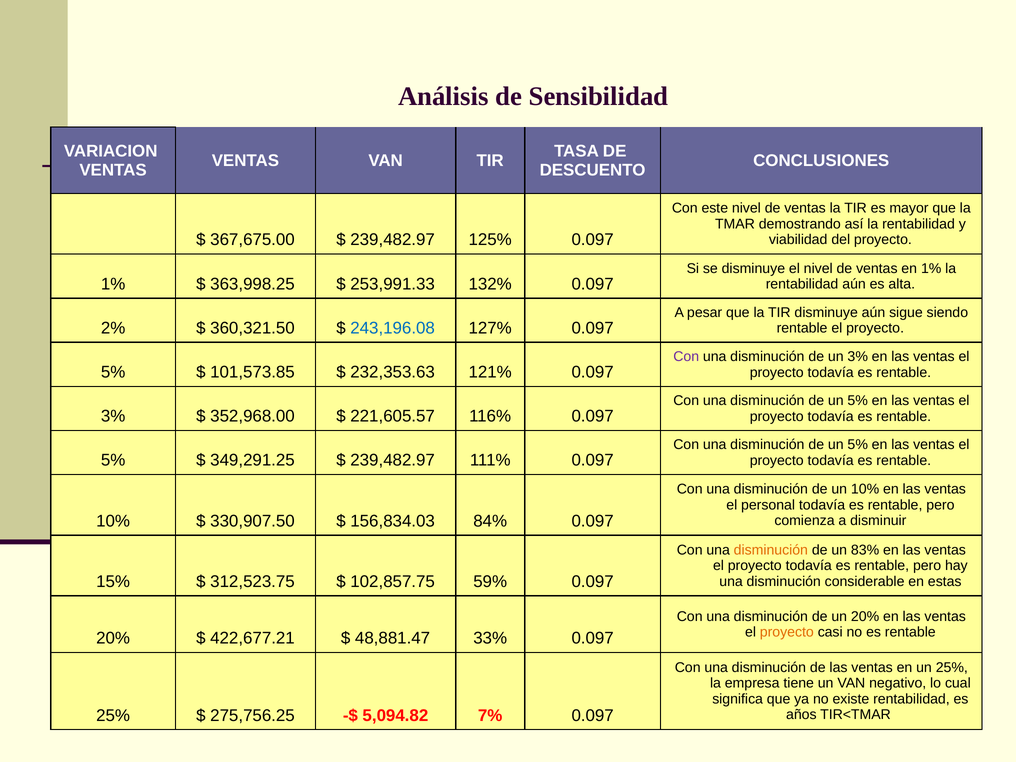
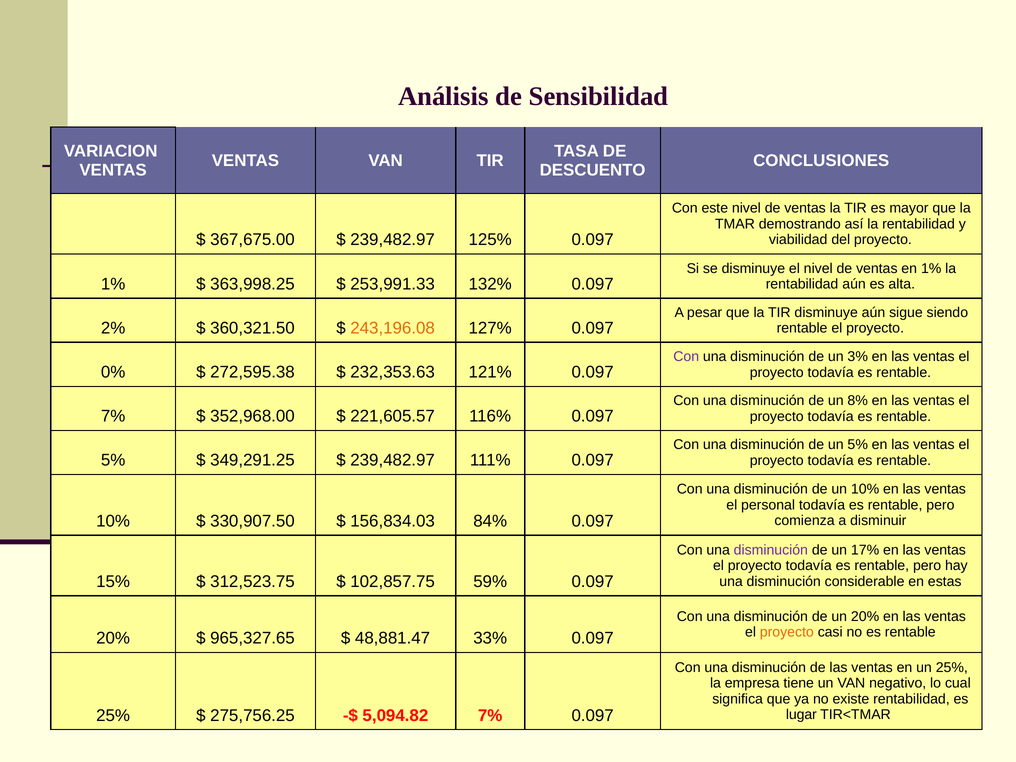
243,196.08 colour: blue -> orange (393, 328)
5%: 5% -> 0% (113, 372)
101,573.85: 101,573.85 -> 272,595.38 (252, 372)
5%: 5% -> 8% (858, 401)
3%: 3% -> 7% (113, 416)
disminución colour: orange -> purple (771, 550)
83%: 83% -> 17% (865, 550)
422,677.21: 422,677.21 -> 965,327.65 (252, 638)
años: años -> lugar (801, 715)
